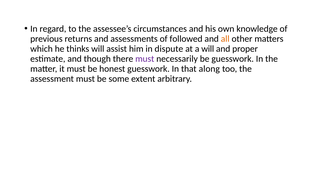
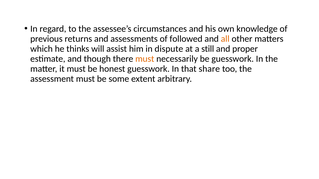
a will: will -> still (208, 49)
must colour: purple -> orange (145, 59)
along: along -> share (209, 69)
